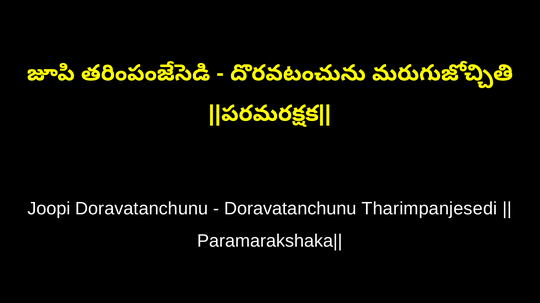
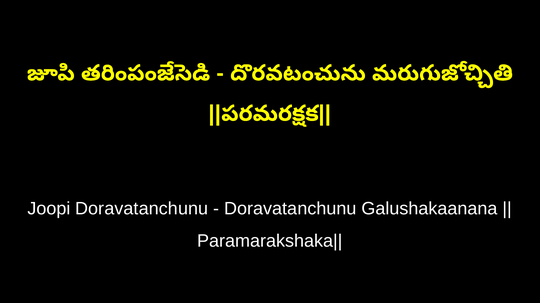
Tharimpanjesedi: Tharimpanjesedi -> Galushakaanana (430, 209)
